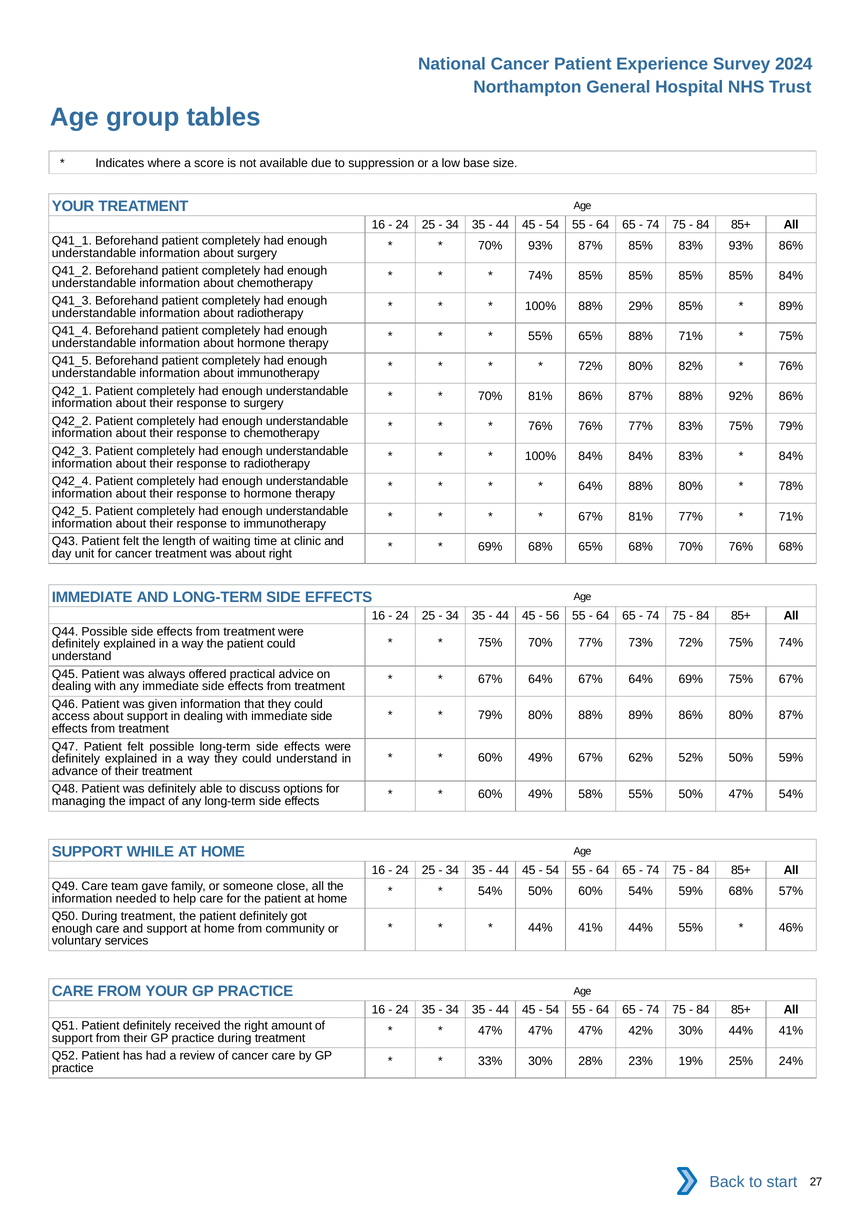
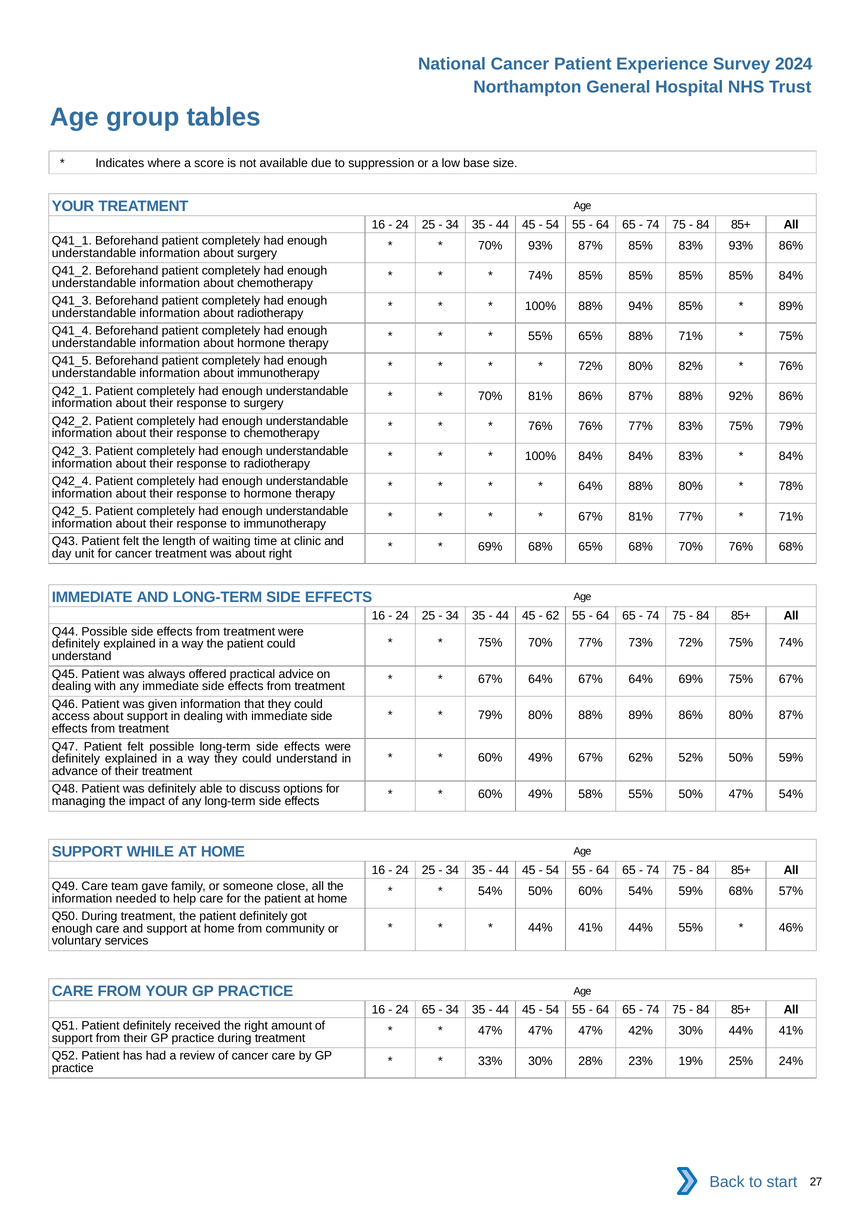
29%: 29% -> 94% (641, 306)
56: 56 -> 62 (553, 615)
24 35: 35 -> 65 (429, 1009)
